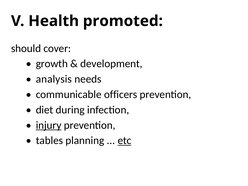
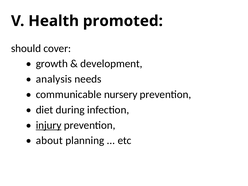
officers: officers -> nursery (121, 94)
tables: tables -> about (49, 141)
etc underline: present -> none (124, 141)
